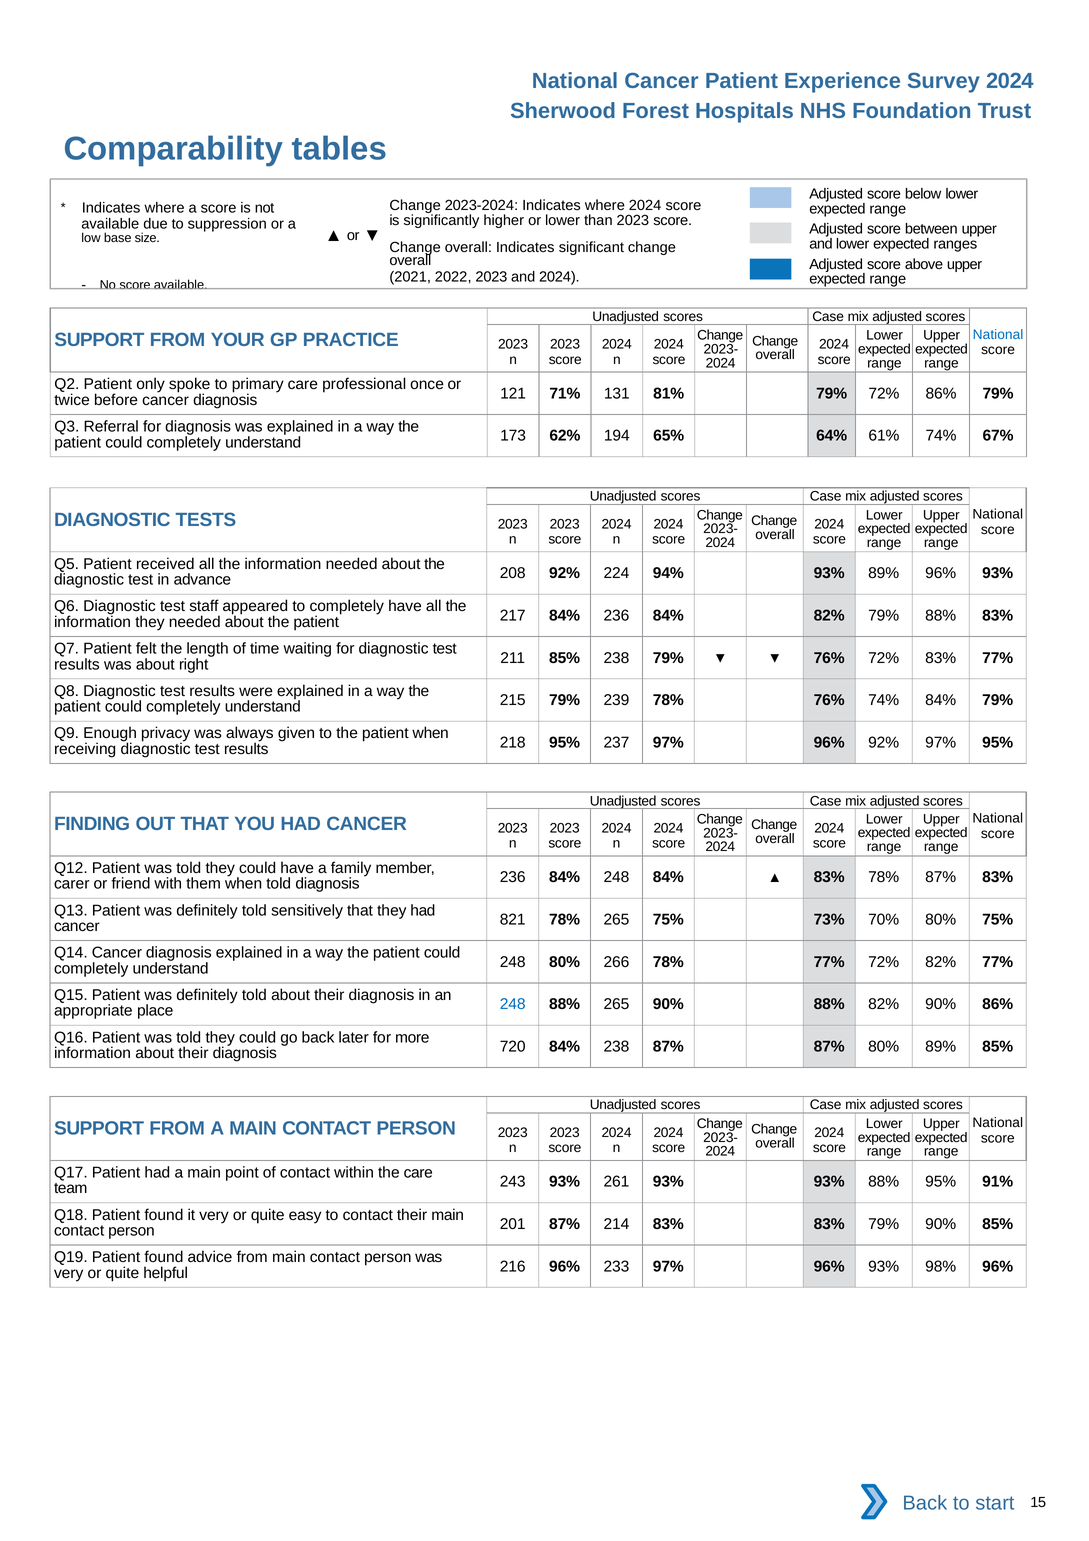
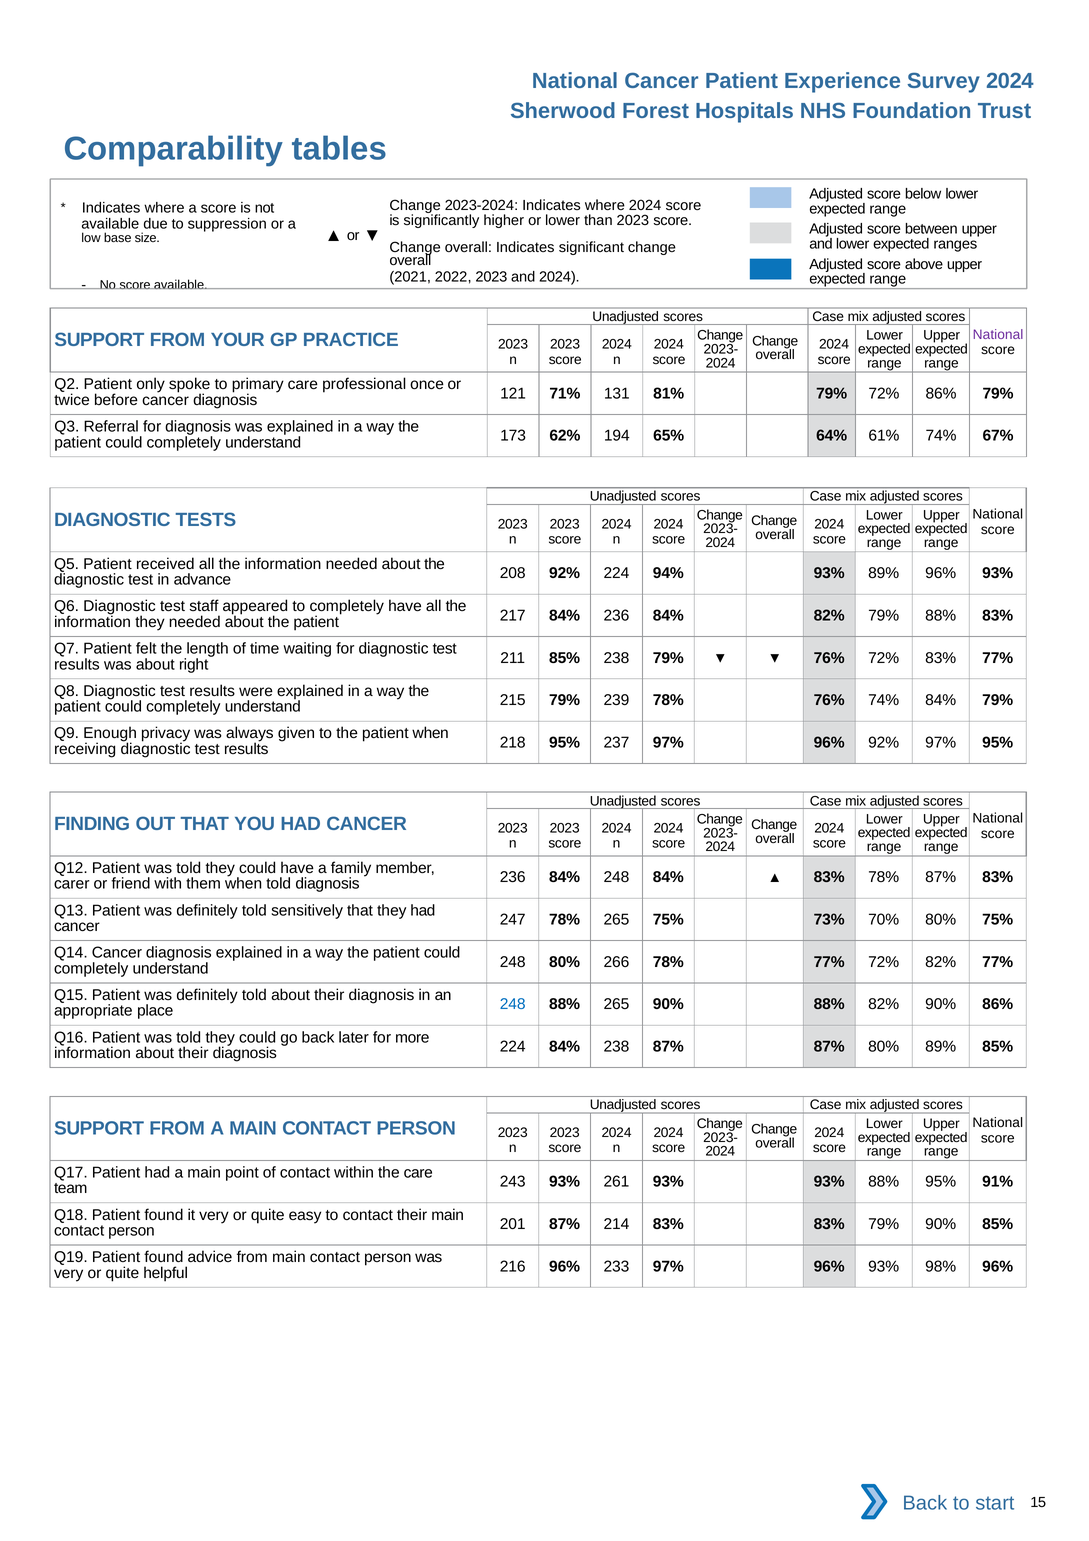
National colour: blue -> purple (998, 335)
821: 821 -> 247 (513, 920)
diagnosis 720: 720 -> 224 (513, 1047)
